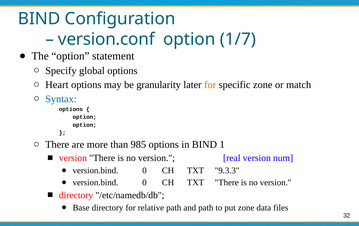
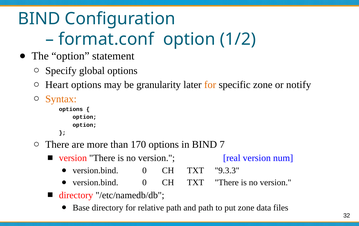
version.conf: version.conf -> format.conf (106, 39)
1/7: 1/7 -> 1/2 (238, 39)
match: match -> notify (299, 85)
Syntax colour: blue -> orange (61, 99)
985: 985 -> 170 (138, 145)
1: 1 -> 7 (222, 145)
